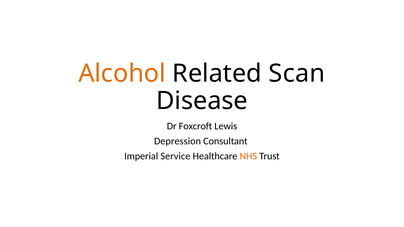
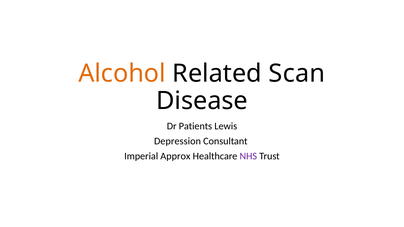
Foxcroft: Foxcroft -> Patients (195, 126)
Service: Service -> Approx (175, 157)
NHS colour: orange -> purple (248, 157)
